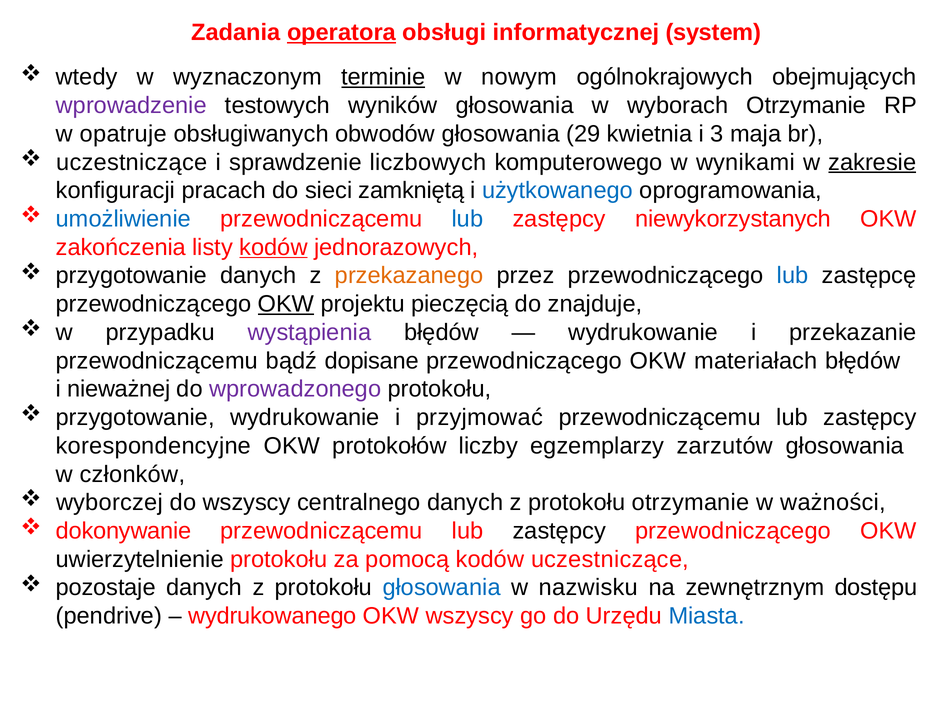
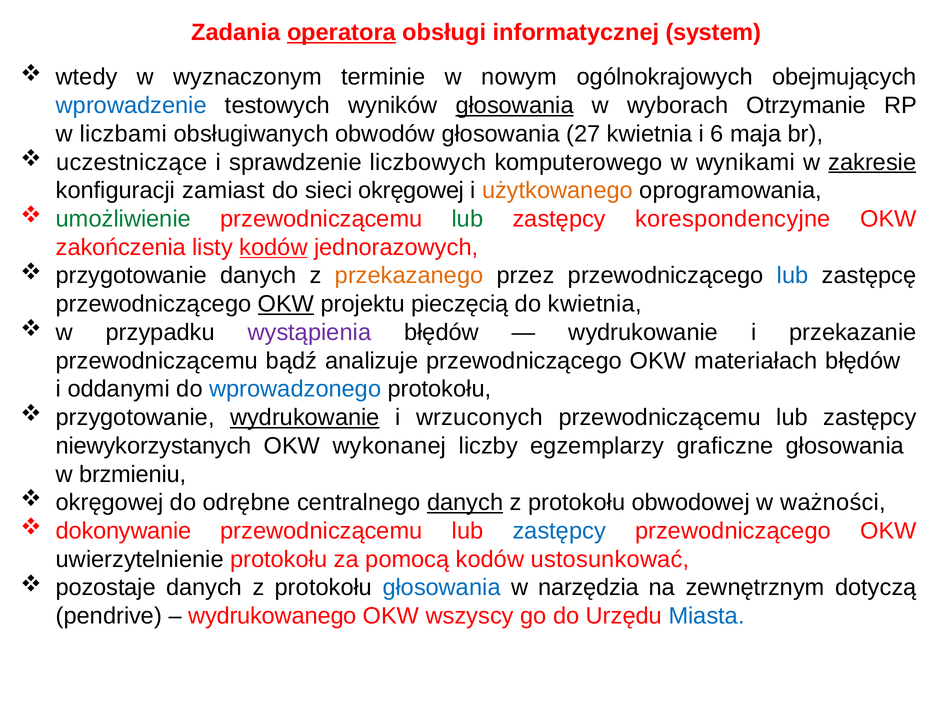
terminie underline: present -> none (383, 77)
wprowadzenie colour: purple -> blue (131, 105)
głosowania underline: none -> present (515, 105)
opatruje: opatruje -> liczbami (123, 134)
29: 29 -> 27 (583, 134)
3: 3 -> 6 (717, 134)
pracach: pracach -> zamiast (224, 191)
sieci zamkniętą: zamkniętą -> okręgowej (411, 191)
użytkowanego colour: blue -> orange (557, 191)
umożliwienie colour: blue -> green (123, 219)
lub colour: blue -> green (467, 219)
niewykorzystanych: niewykorzystanych -> korespondencyjne (733, 219)
do znajduje: znajduje -> kwietnia (595, 304)
dopisane: dopisane -> analizuje (372, 361)
nieważnej: nieważnej -> oddanymi (119, 389)
wprowadzonego colour: purple -> blue (295, 389)
wydrukowanie underline: none -> present (305, 417)
przyjmować: przyjmować -> wrzuconych (479, 417)
korespondencyjne: korespondencyjne -> niewykorzystanych (154, 446)
protokołów: protokołów -> wykonanej (389, 446)
zarzutów: zarzutów -> graficzne (725, 446)
członków: członków -> brzmieniu (133, 474)
wyborczej: wyborczej -> okręgowej (110, 502)
do wszyscy: wszyscy -> odrębne (247, 502)
danych underline: none -> present (465, 502)
protokołu otrzymanie: otrzymanie -> obwodowej (691, 502)
zastępcy colour: black -> blue (559, 531)
kodów uczestniczące: uczestniczące -> ustosunkować (610, 559)
nazwisku: nazwisku -> narzędzia (589, 587)
dostępu: dostępu -> dotyczą (876, 587)
